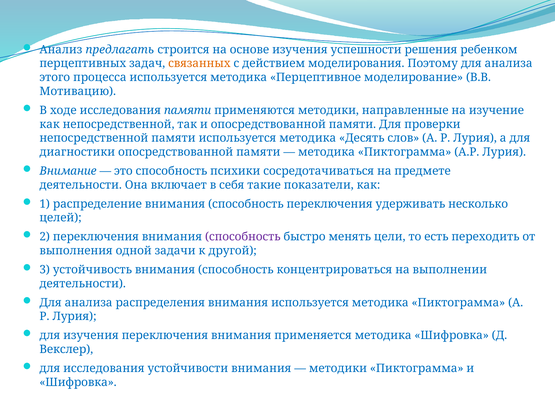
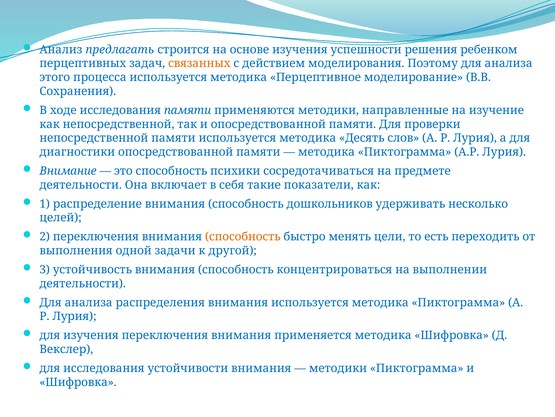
Мотивацию: Мотивацию -> Сохранения (78, 91)
способность переключения: переключения -> дошкольников (330, 204)
способность colour: purple -> orange (243, 236)
